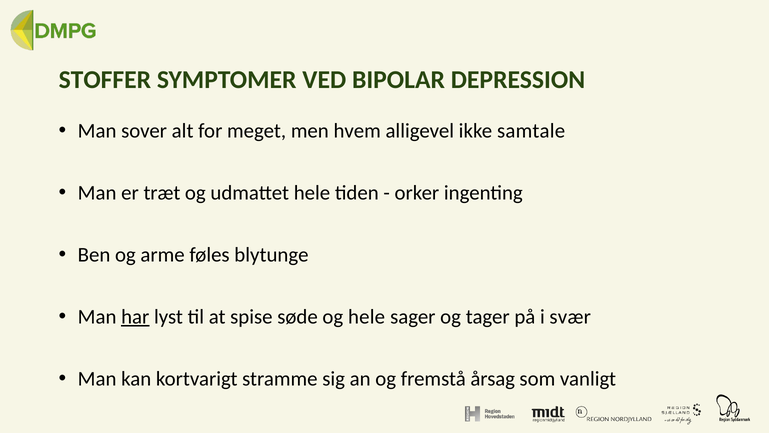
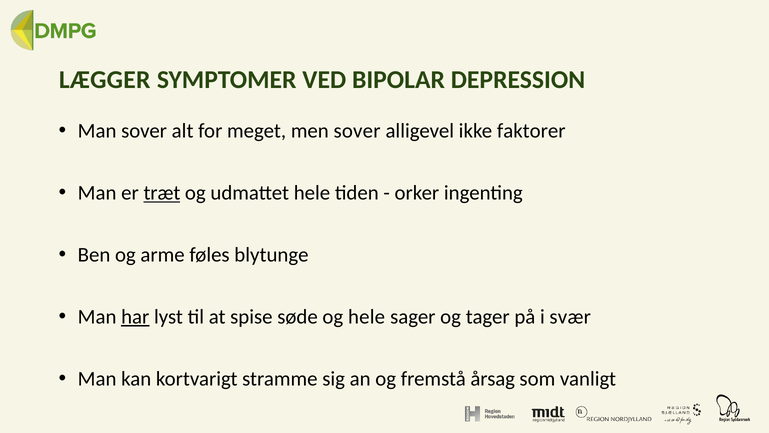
STOFFER: STOFFER -> LÆGGER (105, 79)
men hvem: hvem -> sover (357, 131)
samtale: samtale -> faktorer (531, 131)
træt underline: none -> present (162, 193)
